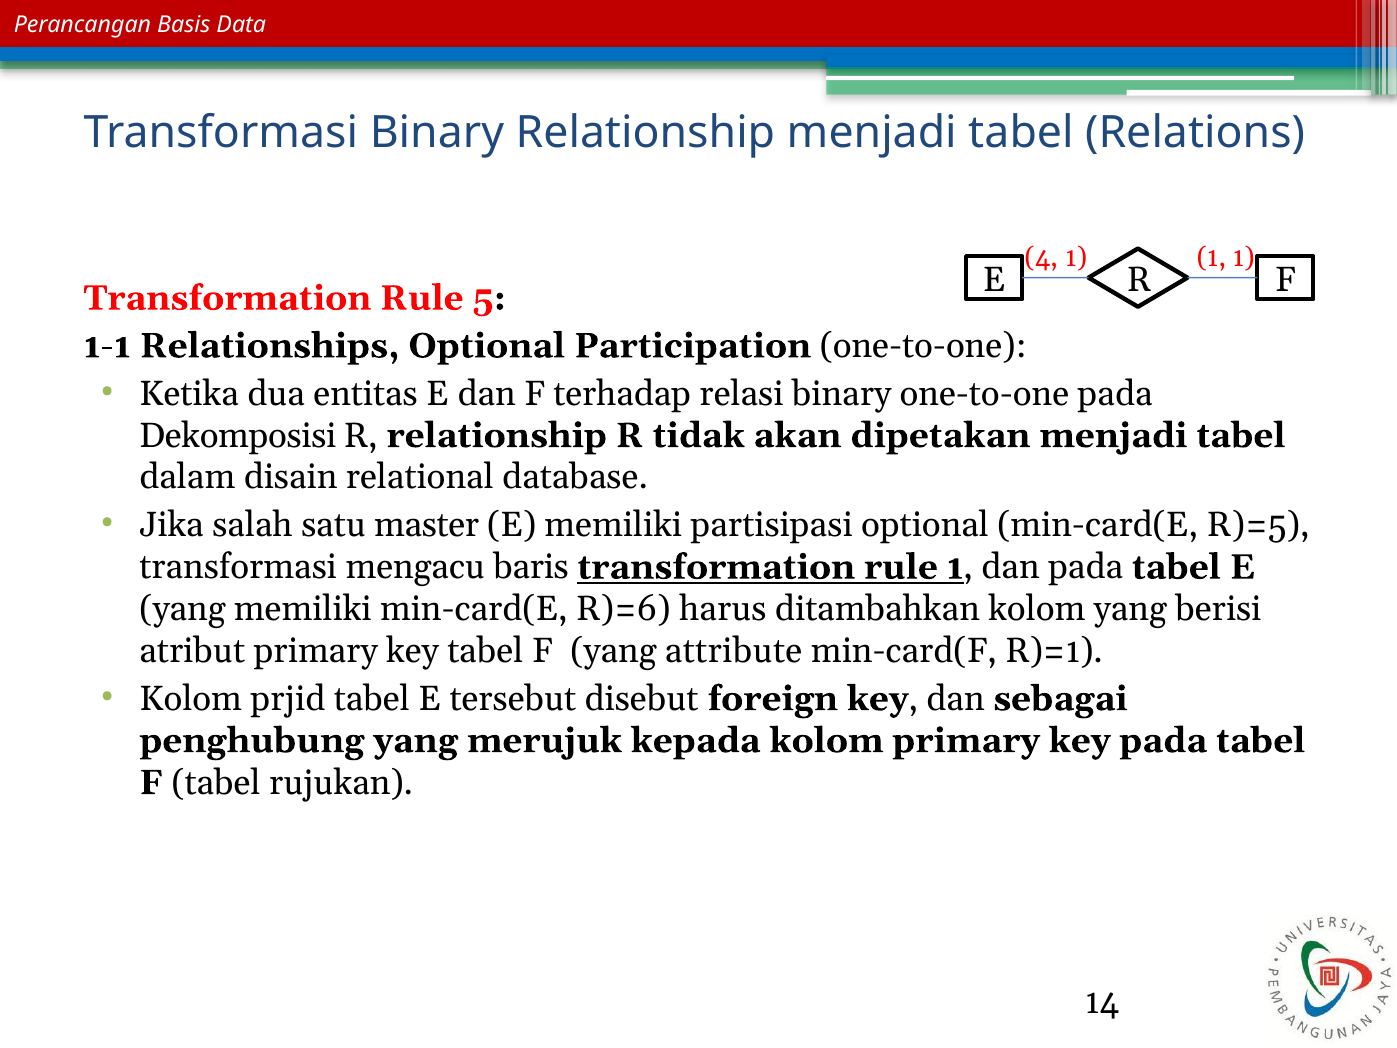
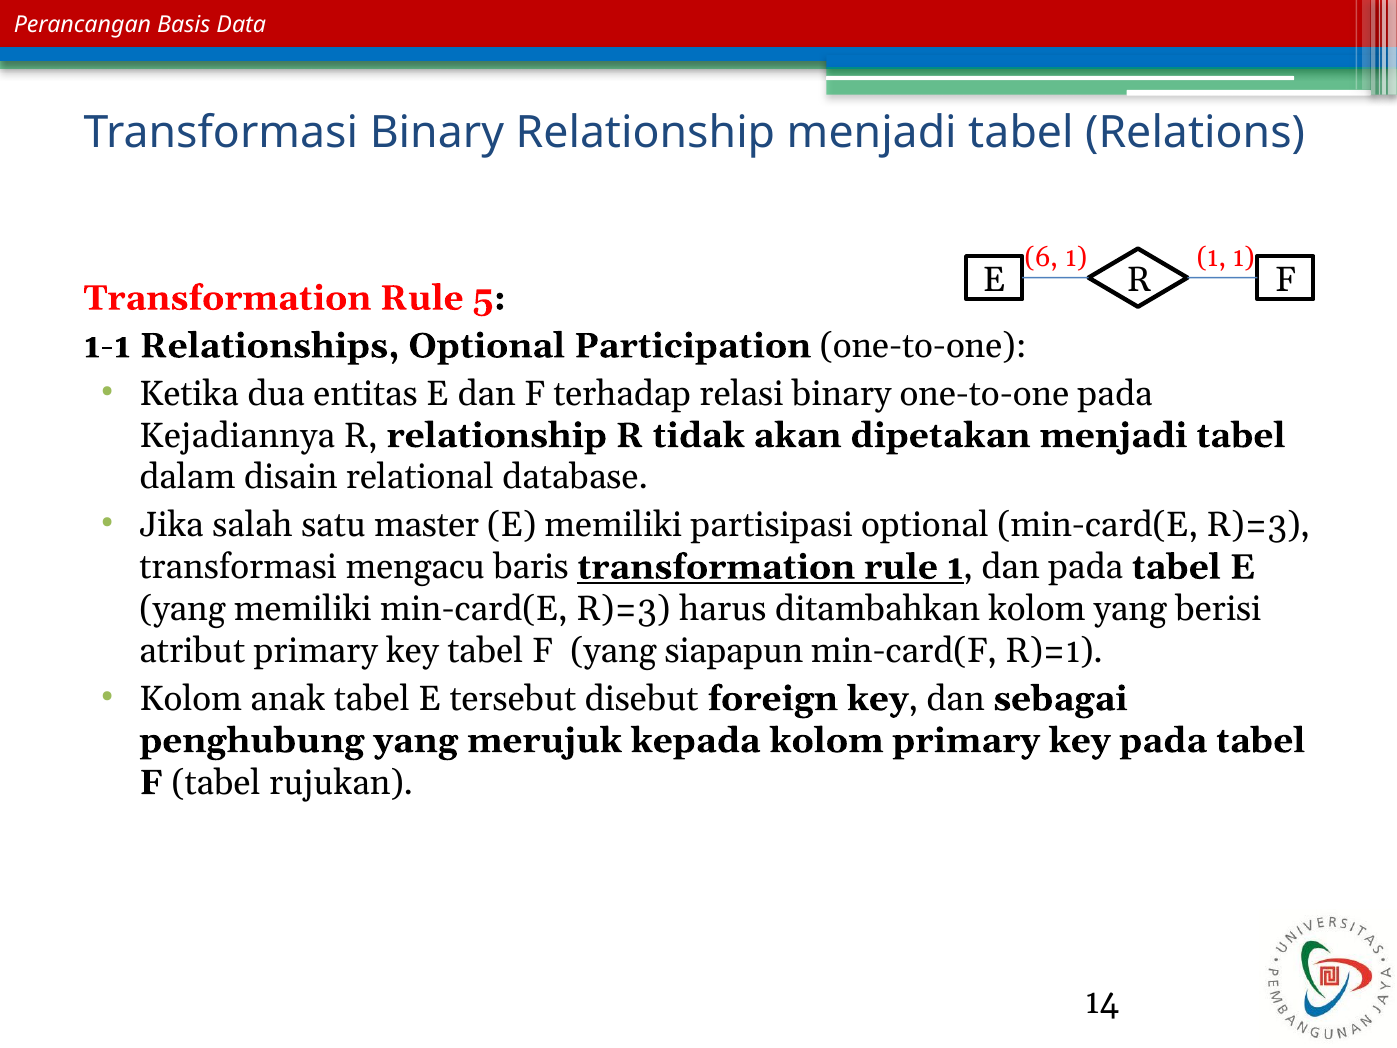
4: 4 -> 6 (1041, 258)
Dekomposisi: Dekomposisi -> Kejadiannya (237, 435)
optional min-card(E R)=5: R)=5 -> R)=3 (1258, 525)
memiliki min-card(E R)=6: R)=6 -> R)=3 (623, 609)
attribute: attribute -> siapapun (734, 651)
prjid: prjid -> anak (288, 699)
